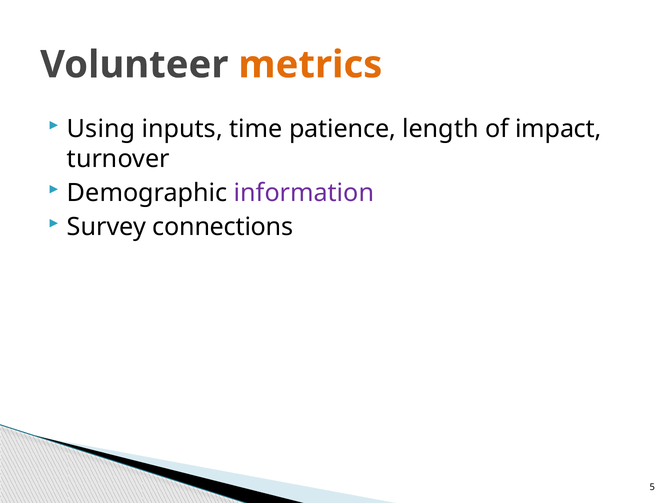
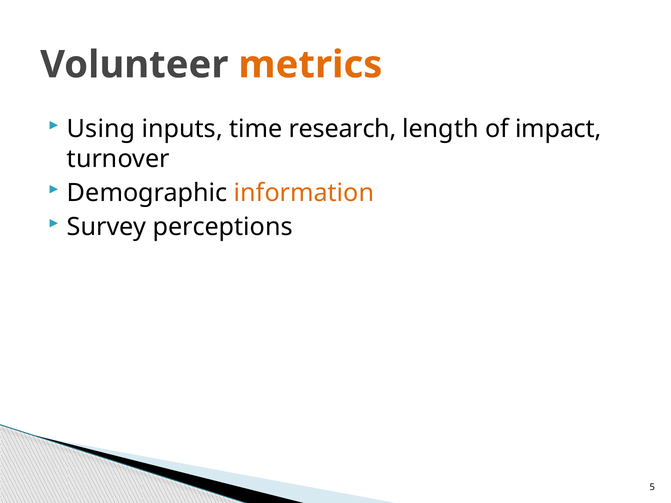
patience: patience -> research (343, 129)
information colour: purple -> orange (304, 193)
connections: connections -> perceptions (223, 227)
